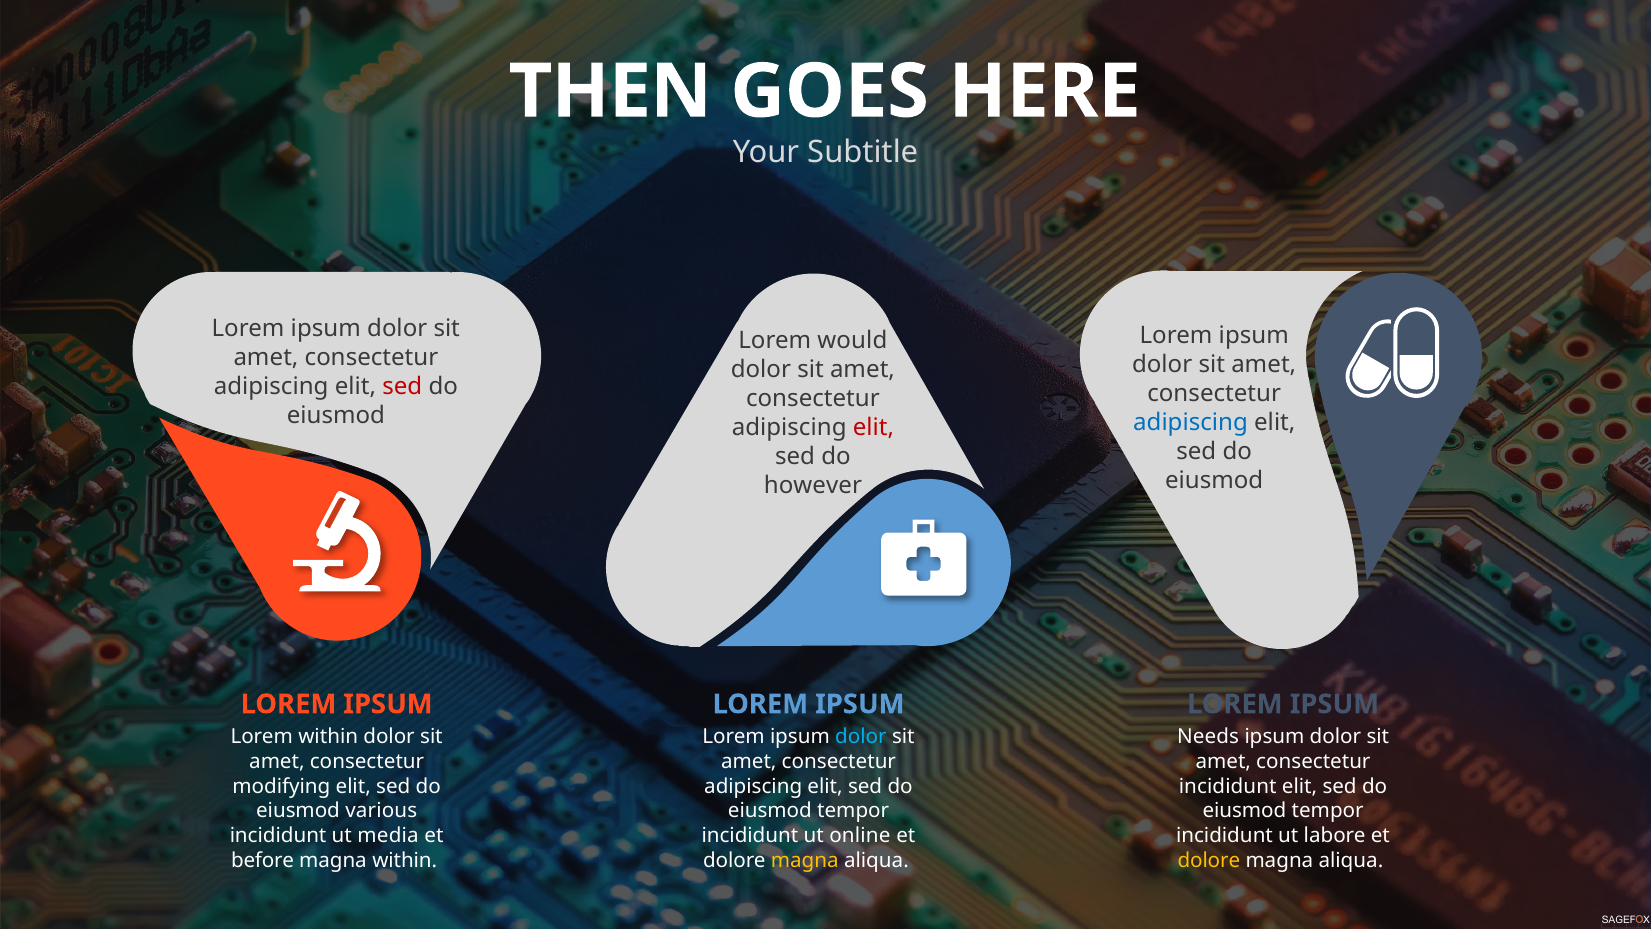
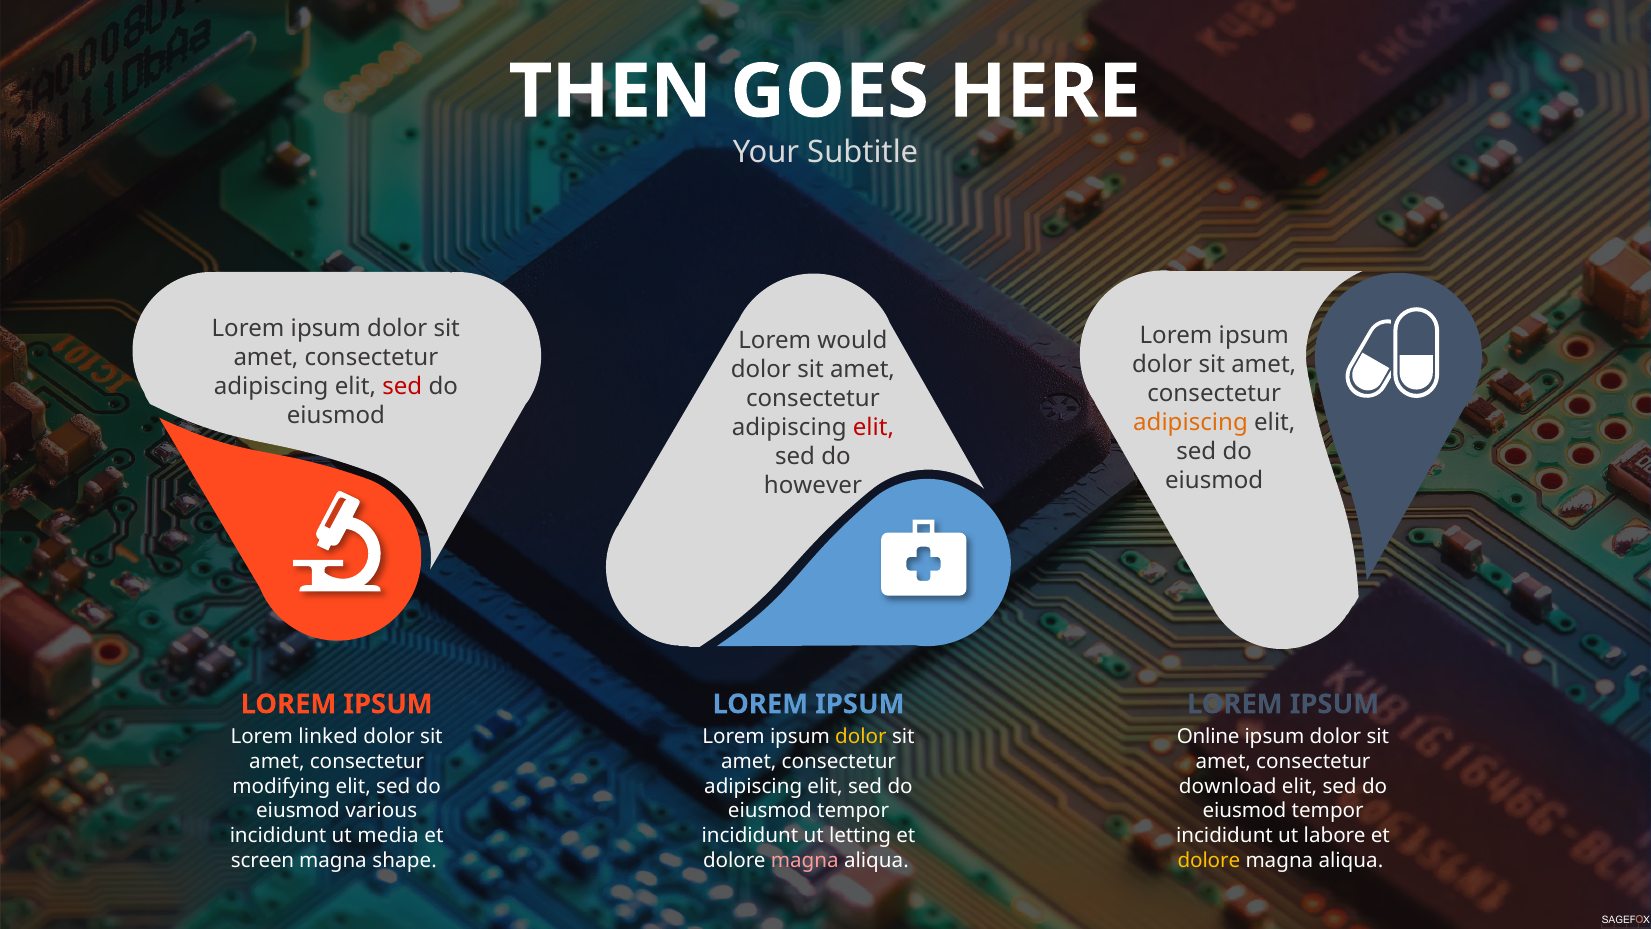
adipiscing colour: blue -> orange (1191, 422)
Lorem within: within -> linked (328, 736)
dolor colour: light blue -> yellow (861, 736)
Needs: Needs -> Online (1208, 736)
incididunt: incididunt -> download (1228, 786)
online: online -> letting (860, 836)
before: before -> screen (263, 860)
magna within: within -> shape (405, 860)
magna colour: yellow -> pink (805, 860)
